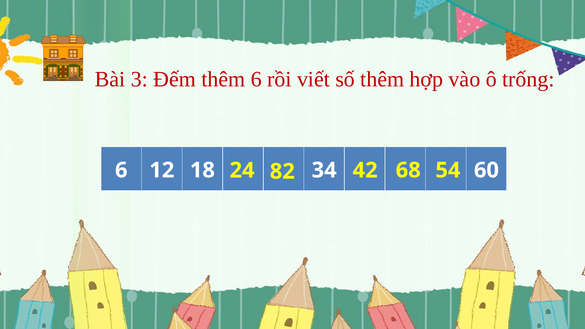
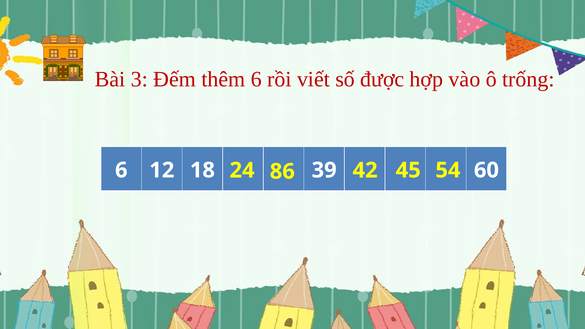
số thêm: thêm -> được (382, 79)
34: 34 -> 39 (324, 170)
82: 82 -> 86 (282, 171)
68: 68 -> 45 (408, 170)
